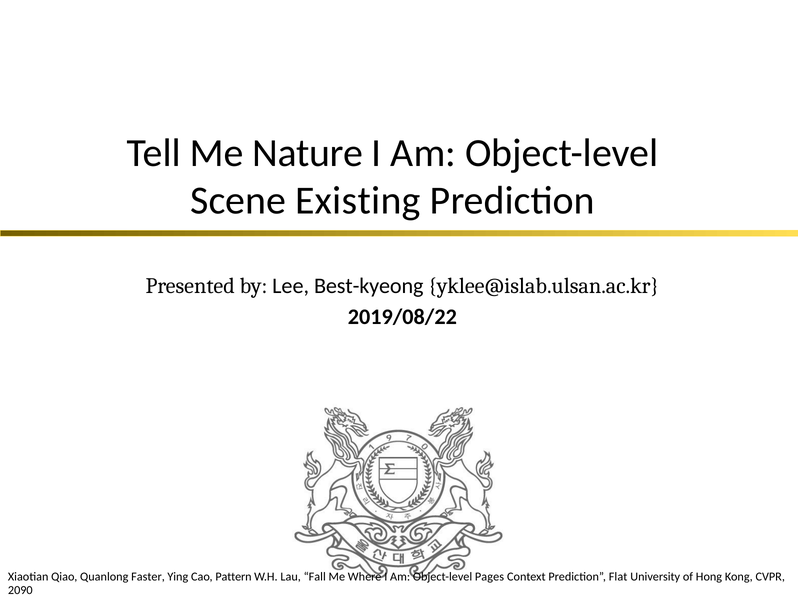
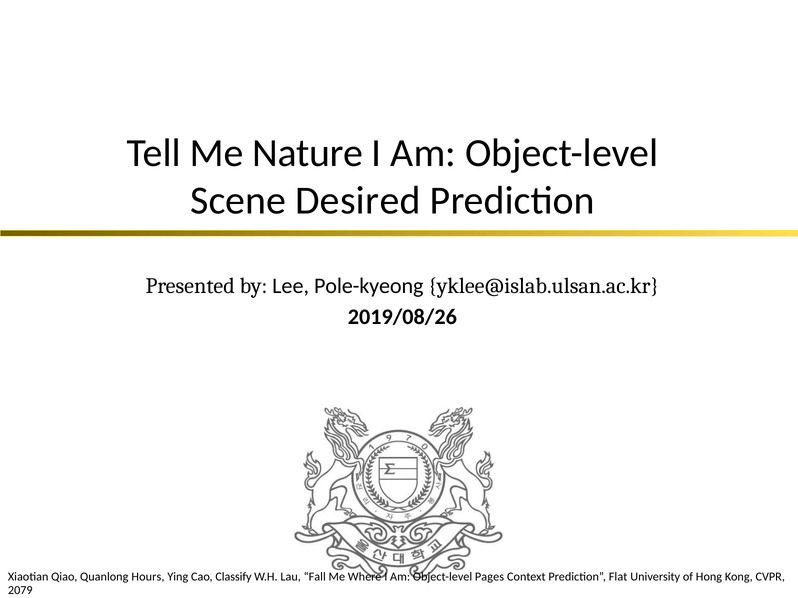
Existing: Existing -> Desired (358, 201)
Best-kyeong: Best-kyeong -> Pole-kyeong (369, 286)
2019/08/22: 2019/08/22 -> 2019/08/26 (402, 317)
Faster: Faster -> Hours (148, 577)
Pattern: Pattern -> Classify (233, 577)
2090: 2090 -> 2079 (20, 591)
